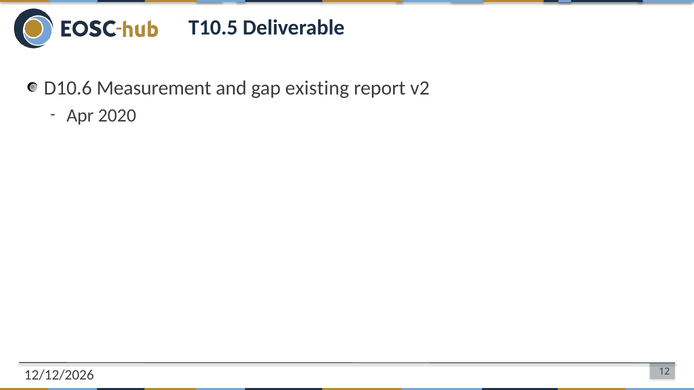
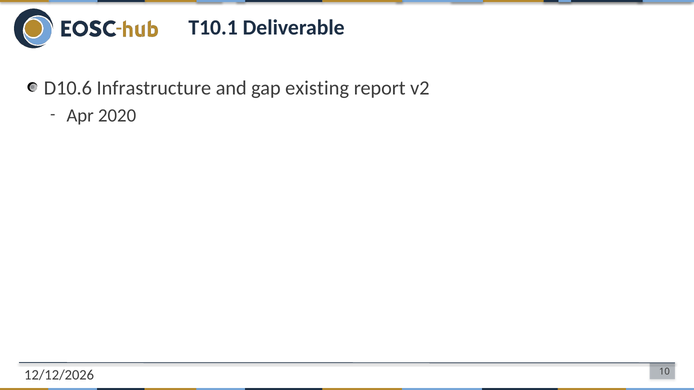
T10.5: T10.5 -> T10.1 (213, 28)
Measurement: Measurement -> Infrastructure (154, 88)
12: 12 -> 10 (664, 372)
